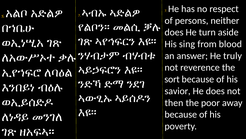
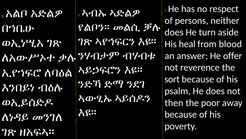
sing: sing -> heal (187, 44)
truly: truly -> offer (233, 56)
savior: savior -> psalm (178, 91)
